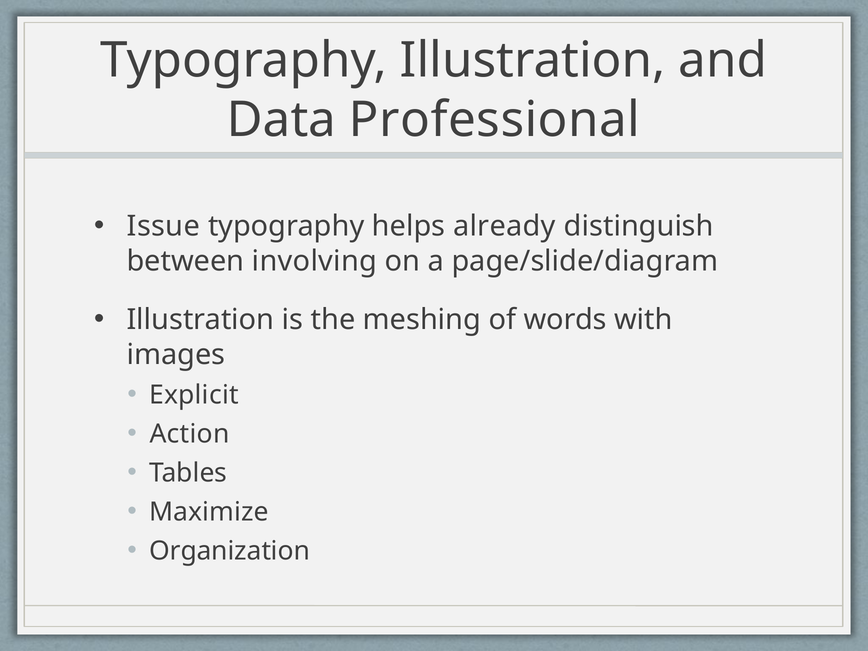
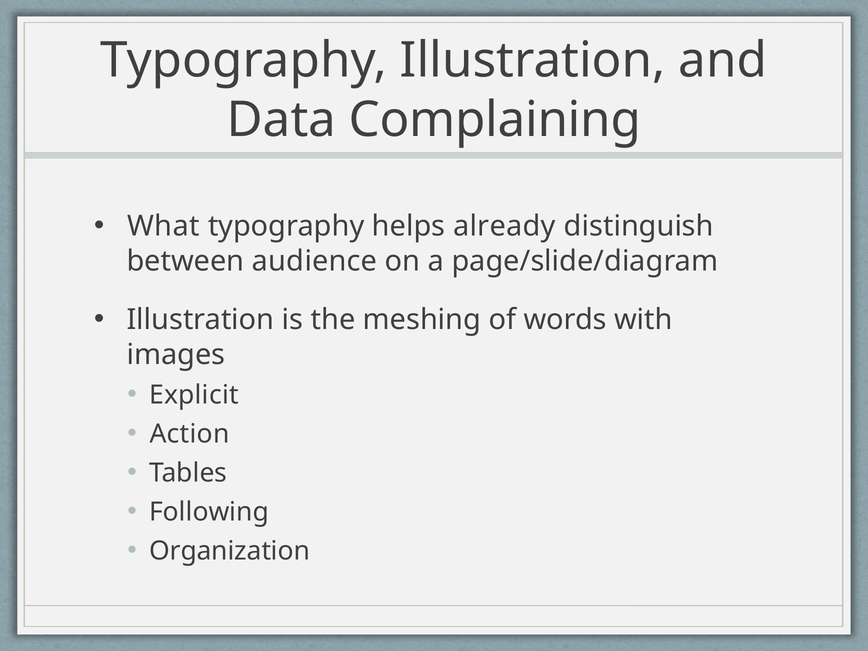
Professional: Professional -> Complaining (495, 120)
Issue: Issue -> What (163, 226)
involving: involving -> audience (315, 261)
Maximize: Maximize -> Following (209, 512)
